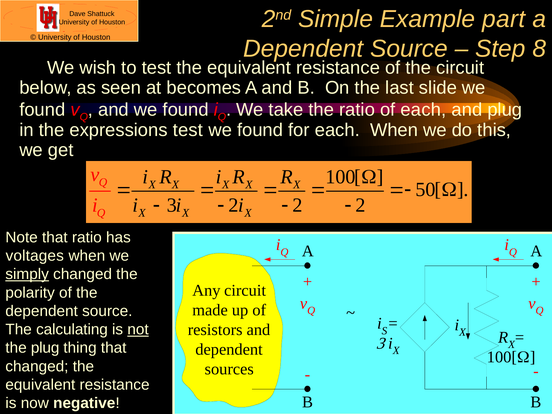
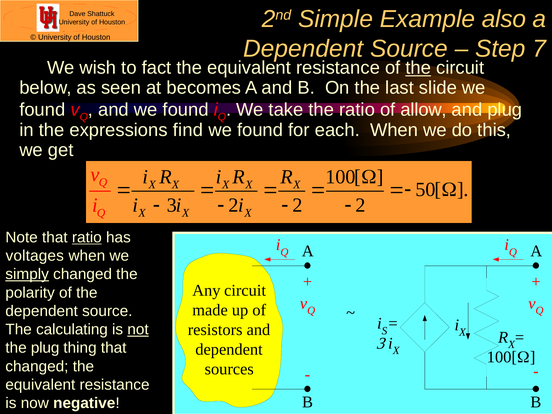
part: part -> also (504, 19)
8: 8 -> 7 (539, 49)
to test: test -> fact (157, 68)
the underline: none -> present (418, 68)
of each: each -> allow (424, 110)
expressions test: test -> find (188, 130)
ratio underline: none -> present (87, 237)
